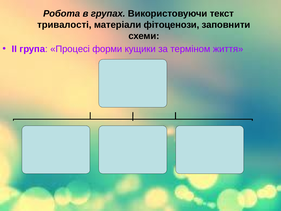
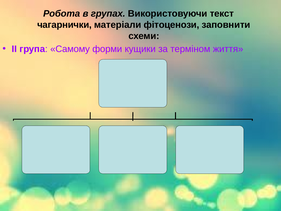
тривалості: тривалості -> чагарнички (64, 25)
Процесі: Процесі -> Самому (70, 49)
